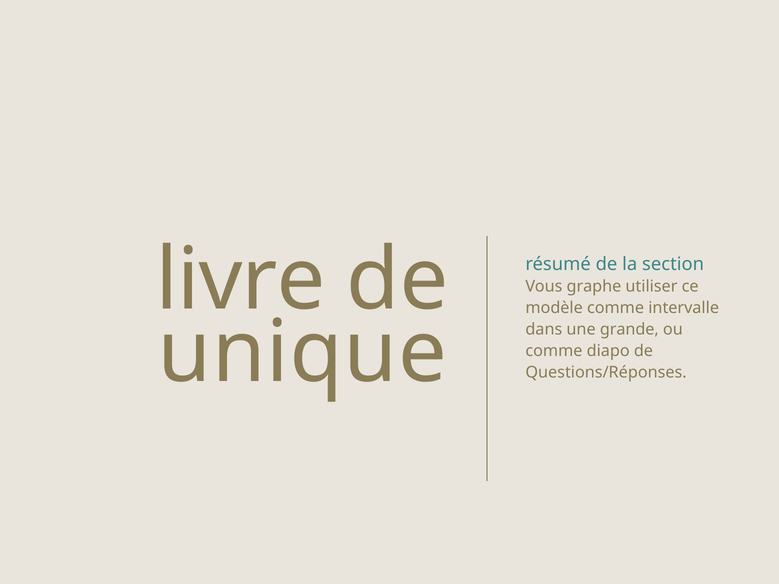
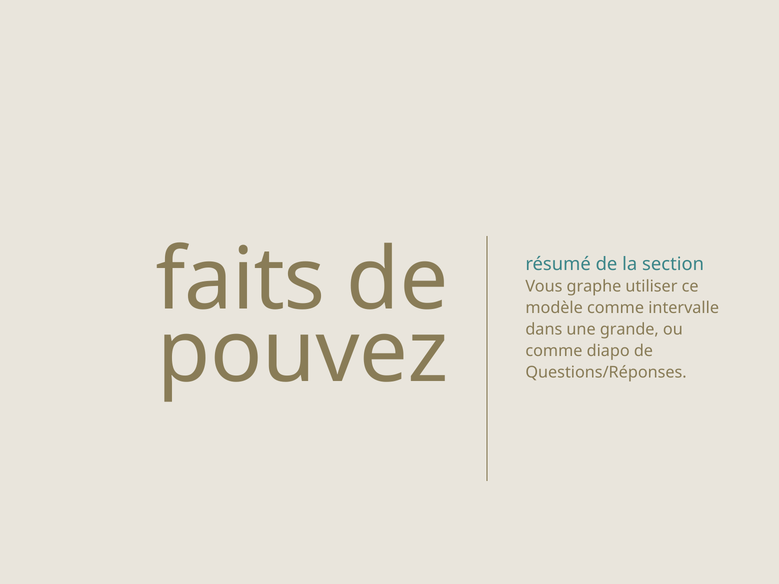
livre: livre -> faits (240, 280)
unique: unique -> pouvez (303, 353)
